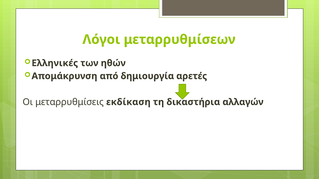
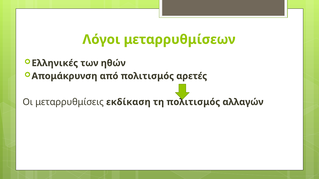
από δημιουργία: δημιουργία -> πολιτισμός (147, 76)
τη δικαστήρια: δικαστήρια -> πολιτισμός (193, 102)
